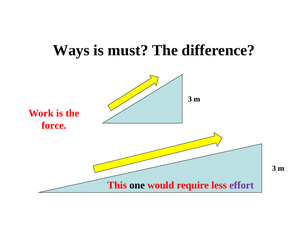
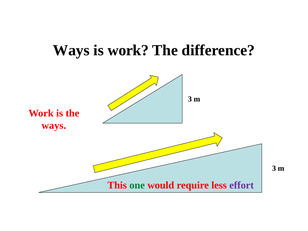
is must: must -> work (128, 50)
force: force -> ways (54, 126)
one colour: black -> green (137, 185)
